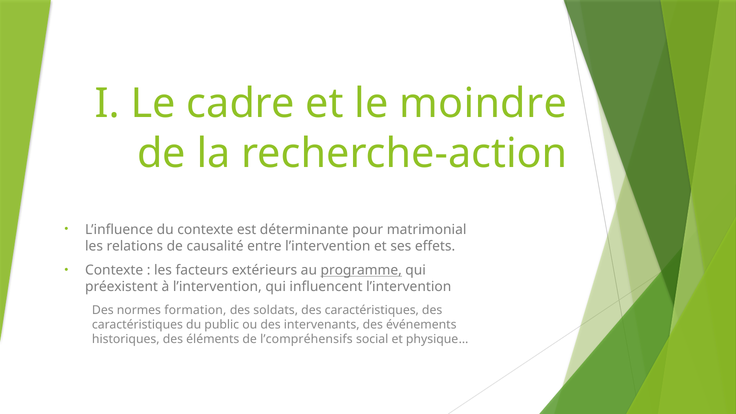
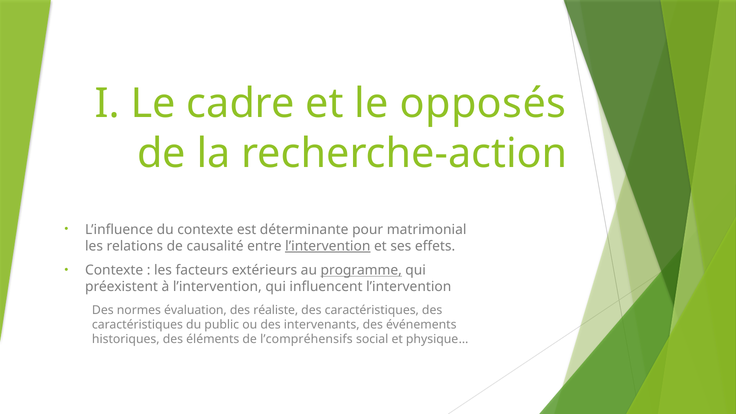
moindre: moindre -> opposés (483, 104)
l’intervention underline: none -> present (328, 246)
formation: formation -> évaluation (195, 310)
soldats: soldats -> réaliste (276, 310)
